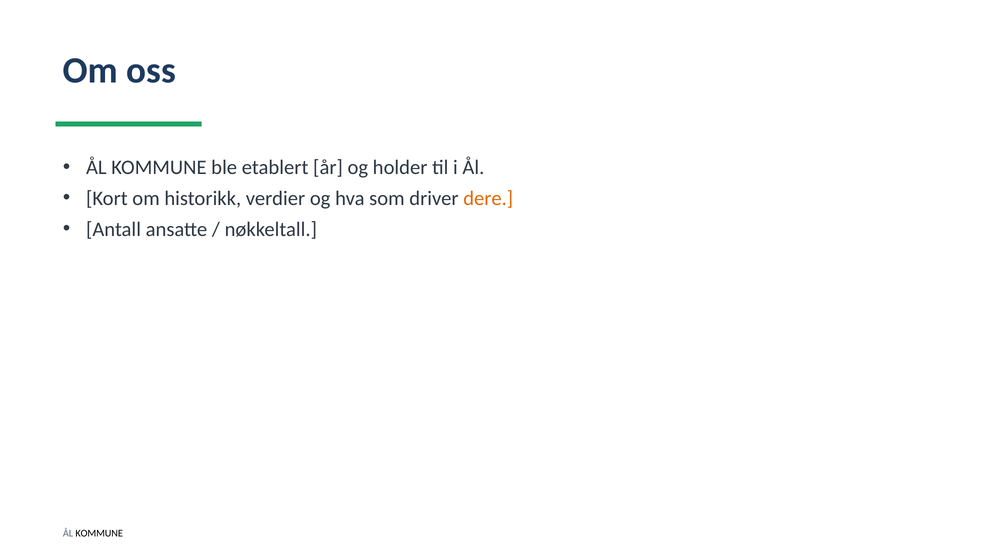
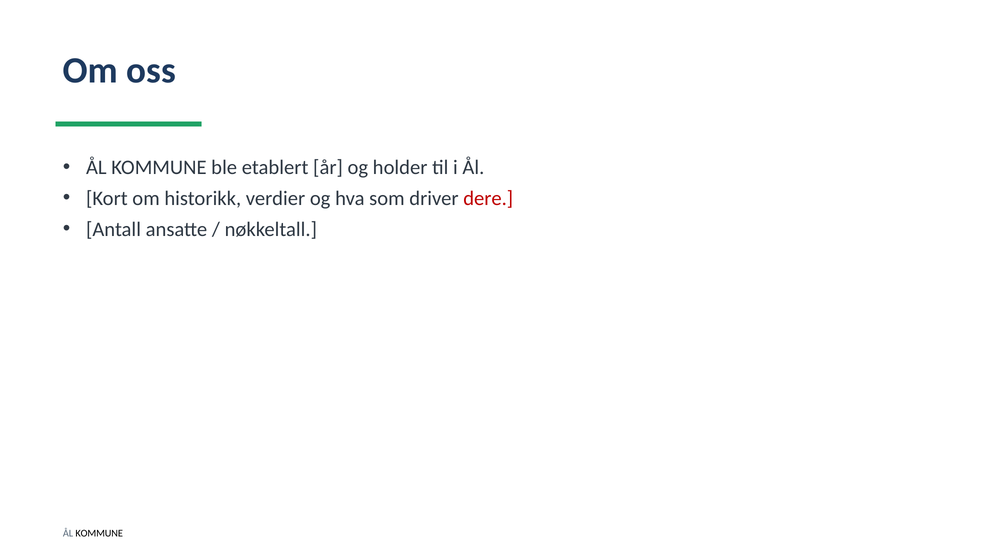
dere colour: orange -> red (488, 198)
